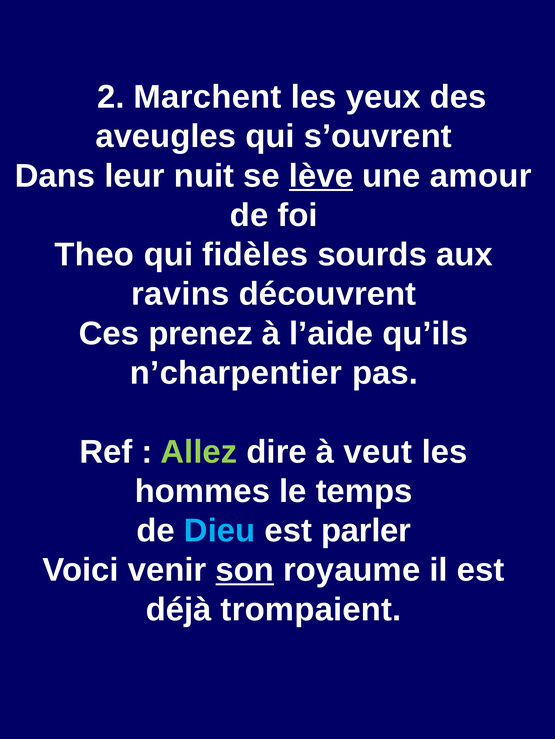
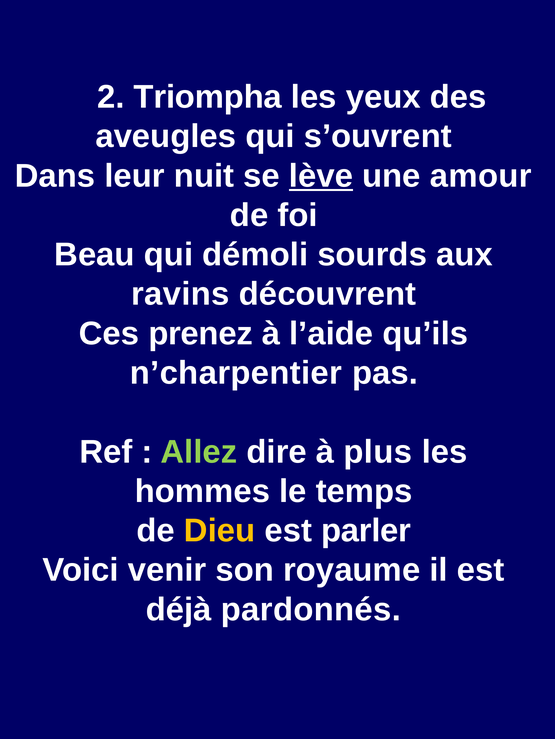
Marchent: Marchent -> Triompha (208, 97)
Theo: Theo -> Beau (94, 255)
fidèles: fidèles -> démoli (255, 255)
veut: veut -> plus (378, 452)
Dieu colour: light blue -> yellow (220, 531)
son underline: present -> none (245, 571)
trompaient: trompaient -> pardonnés (311, 610)
